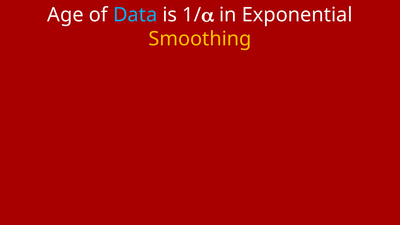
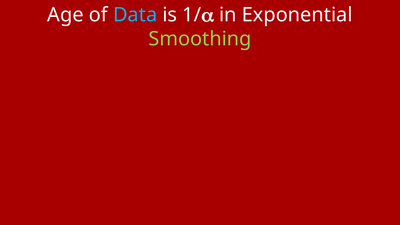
Smoothing colour: yellow -> light green (200, 39)
